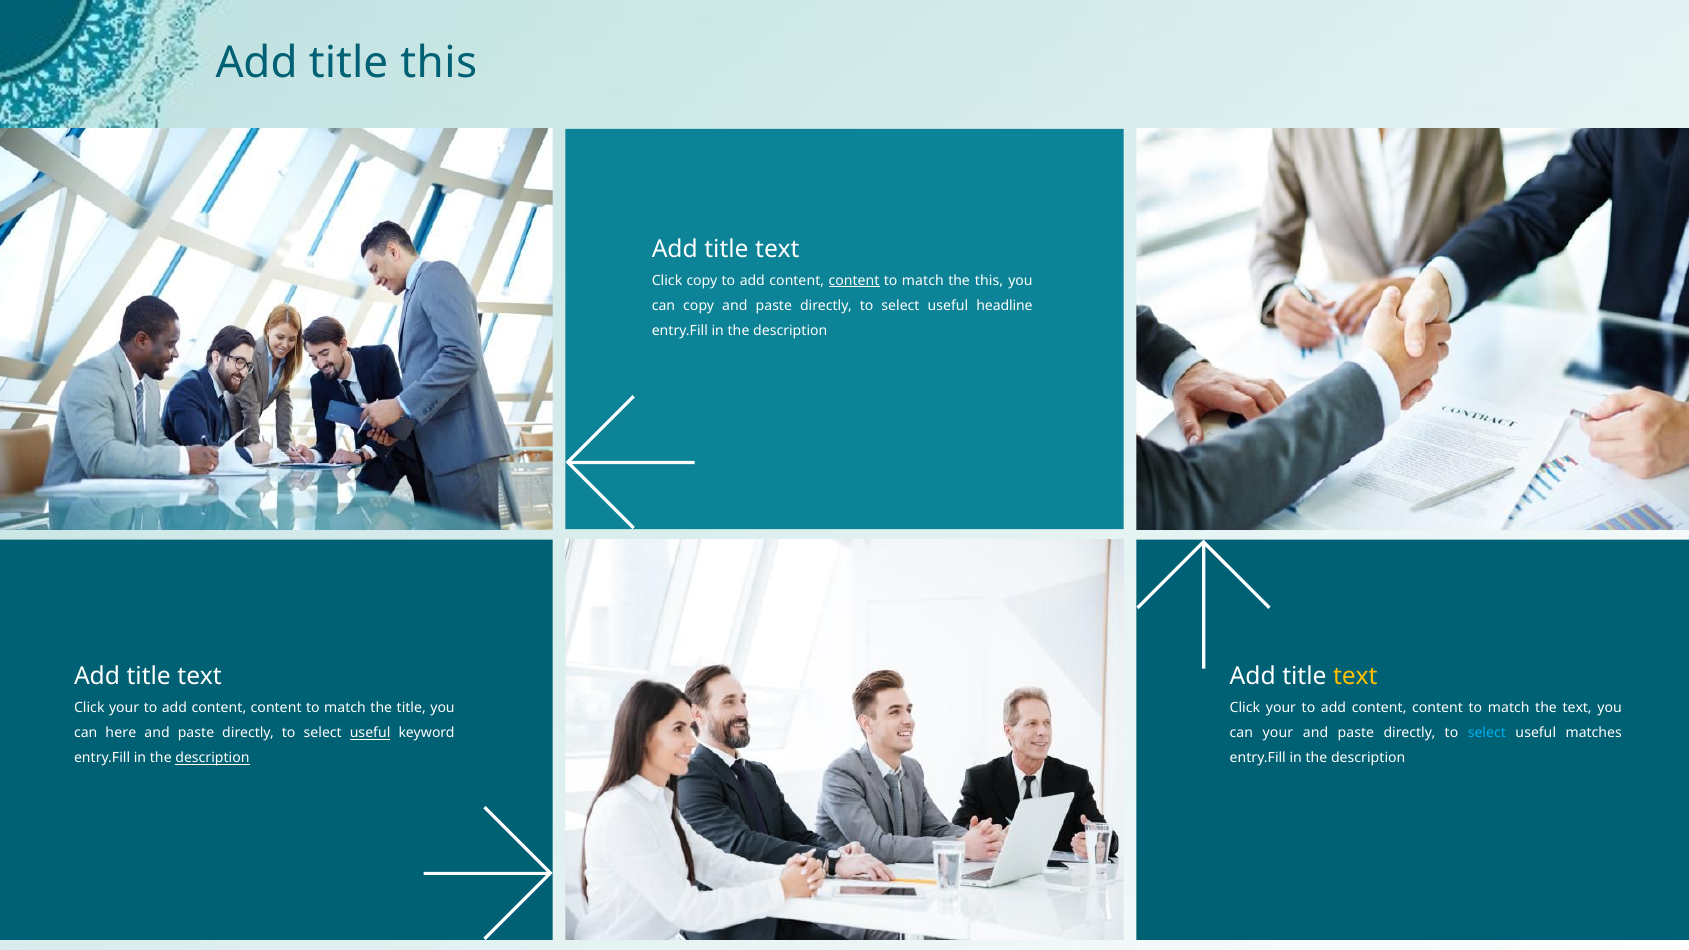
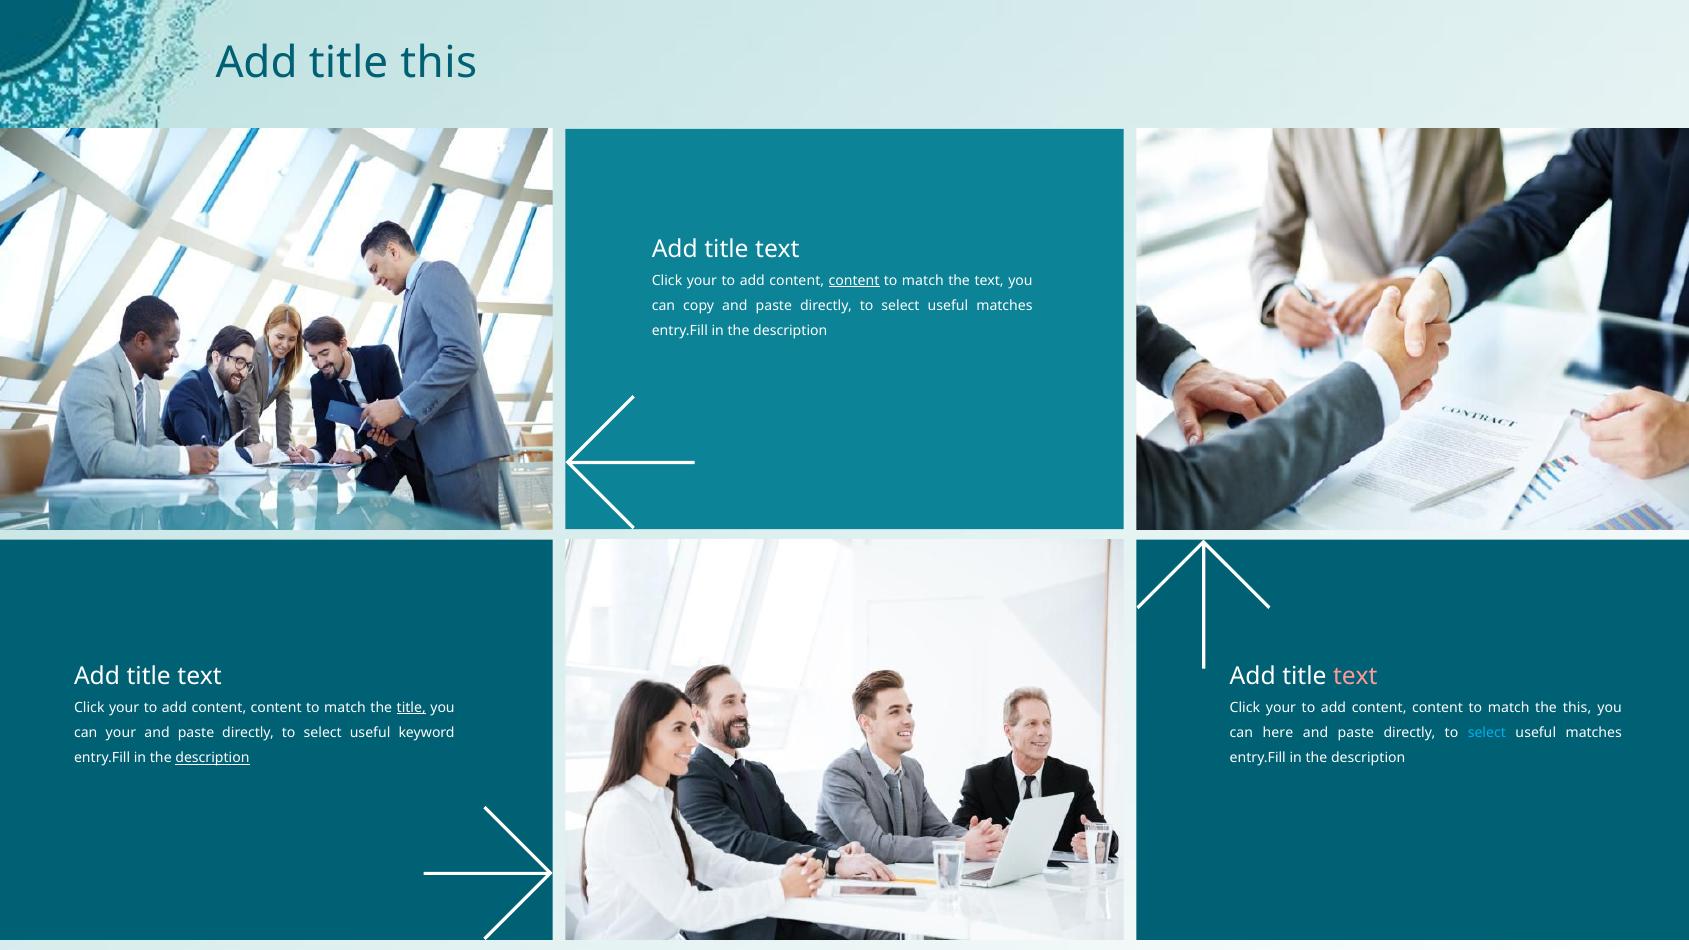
copy: copy -> your (702, 281)
the this: this -> text (989, 281)
headline: headline -> matches (1004, 306)
text colour: yellow -> pink (1355, 677)
title underline: none -> present (411, 708)
the text: text -> this (1577, 708)
can here: here -> your (121, 733)
useful underline: present -> none (370, 733)
can your: your -> here (1278, 733)
